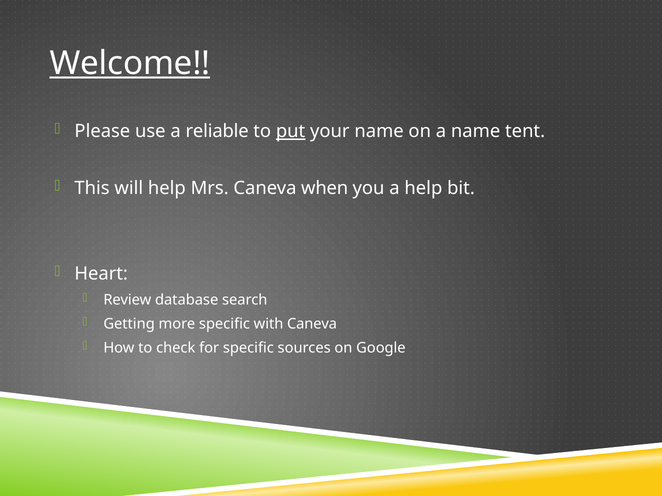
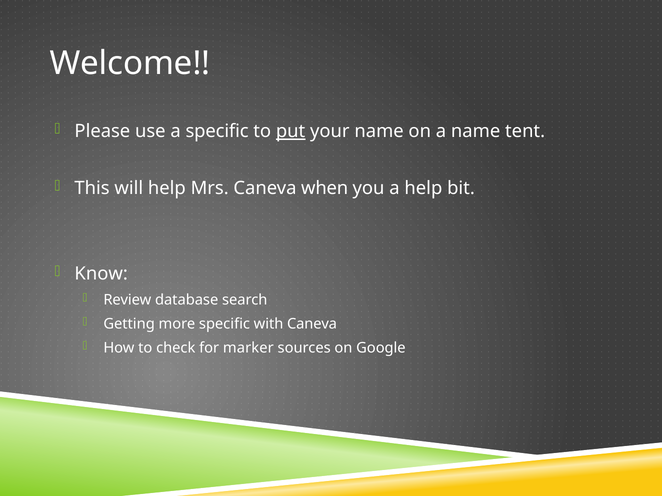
Welcome underline: present -> none (130, 64)
a reliable: reliable -> specific (217, 131)
Heart: Heart -> Know (101, 274)
for specific: specific -> marker (248, 348)
